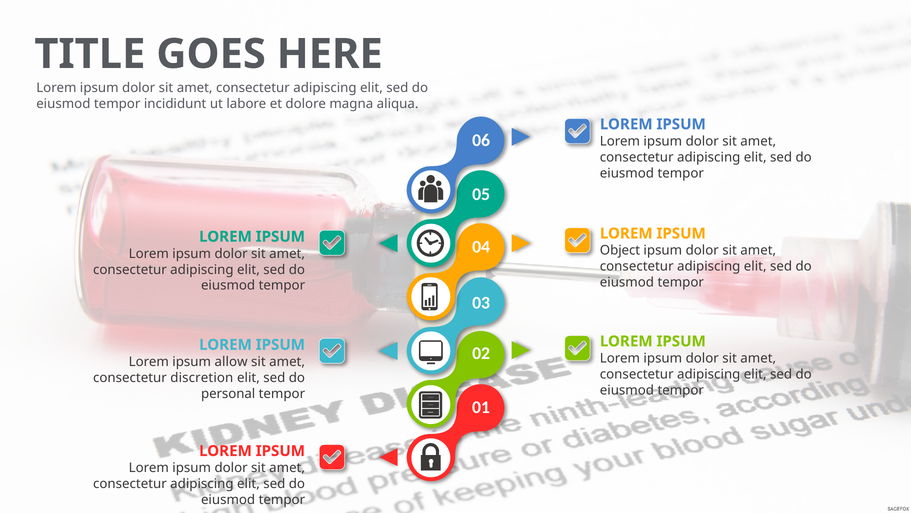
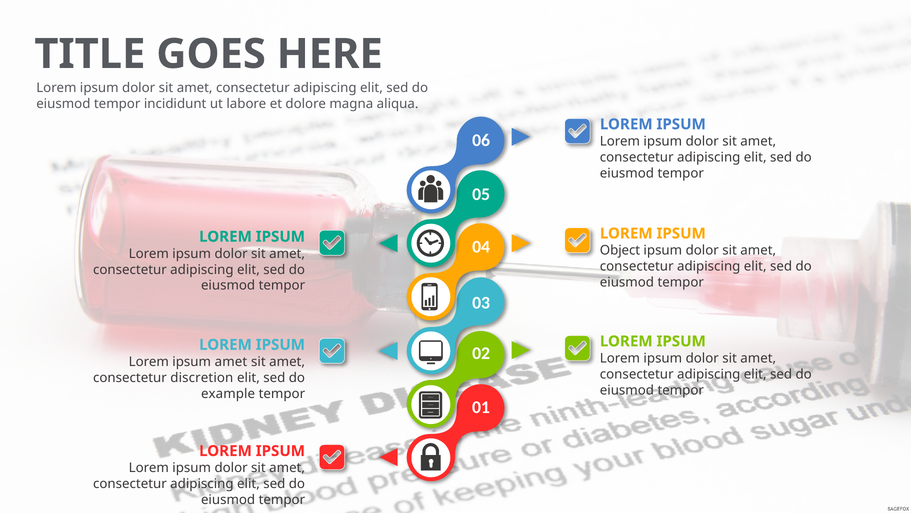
ipsum allow: allow -> amet (231, 361)
personal: personal -> example (228, 393)
